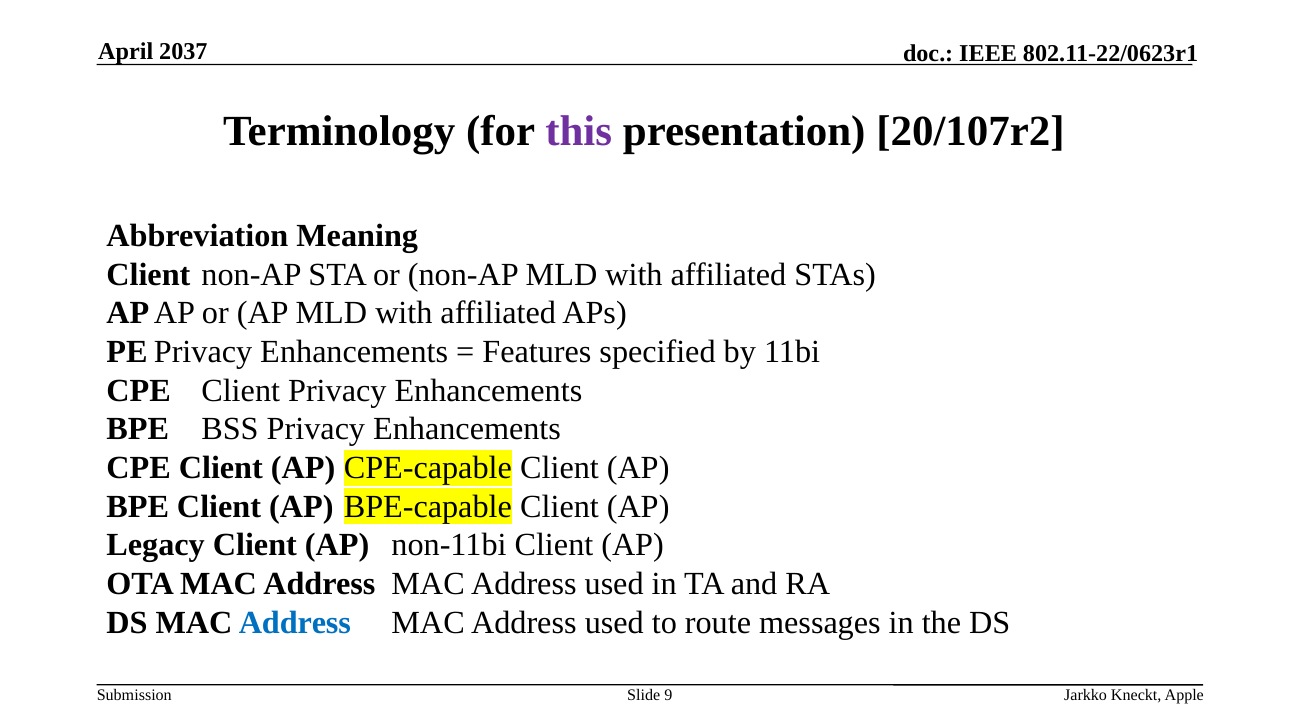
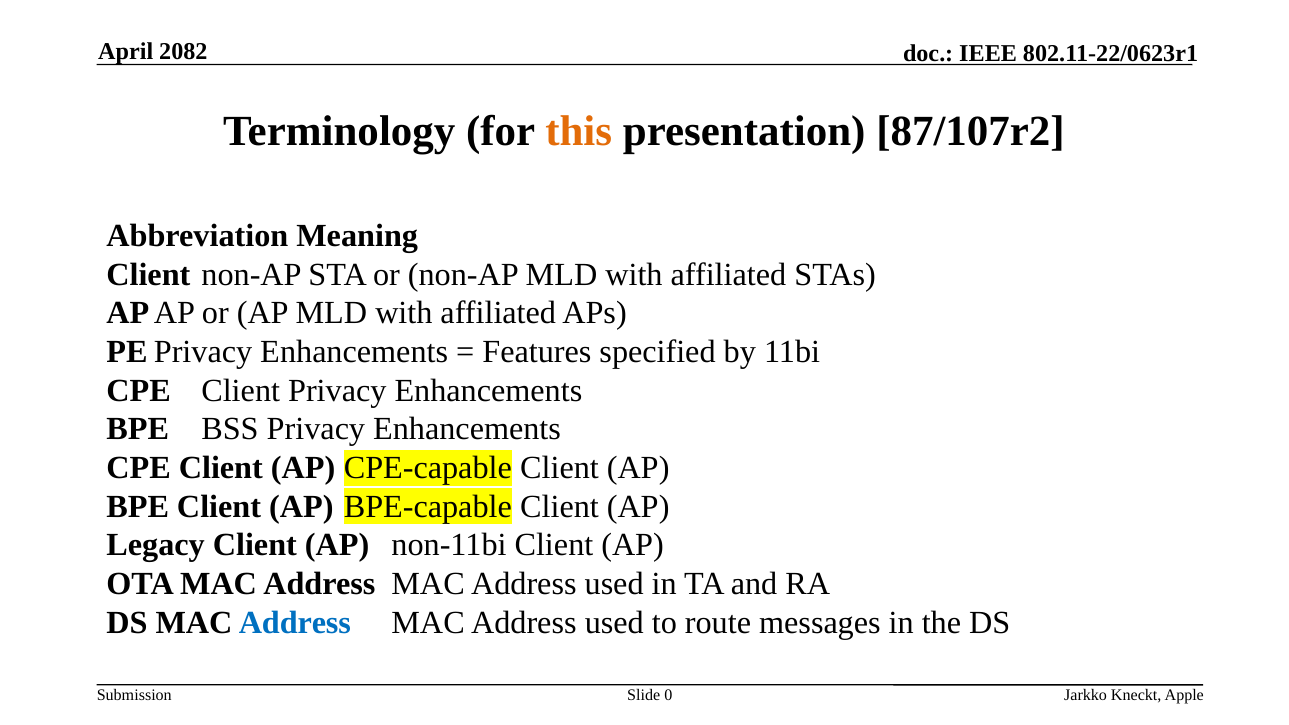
2037: 2037 -> 2082 (183, 51)
this colour: purple -> orange (579, 132)
20/107r2: 20/107r2 -> 87/107r2 (971, 132)
9: 9 -> 0 (668, 695)
